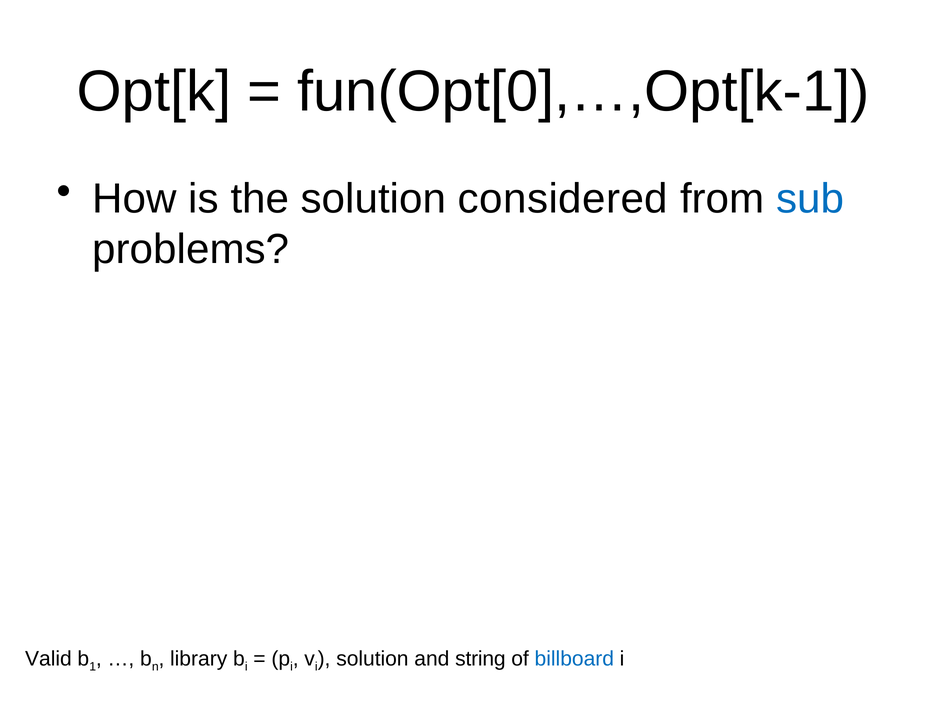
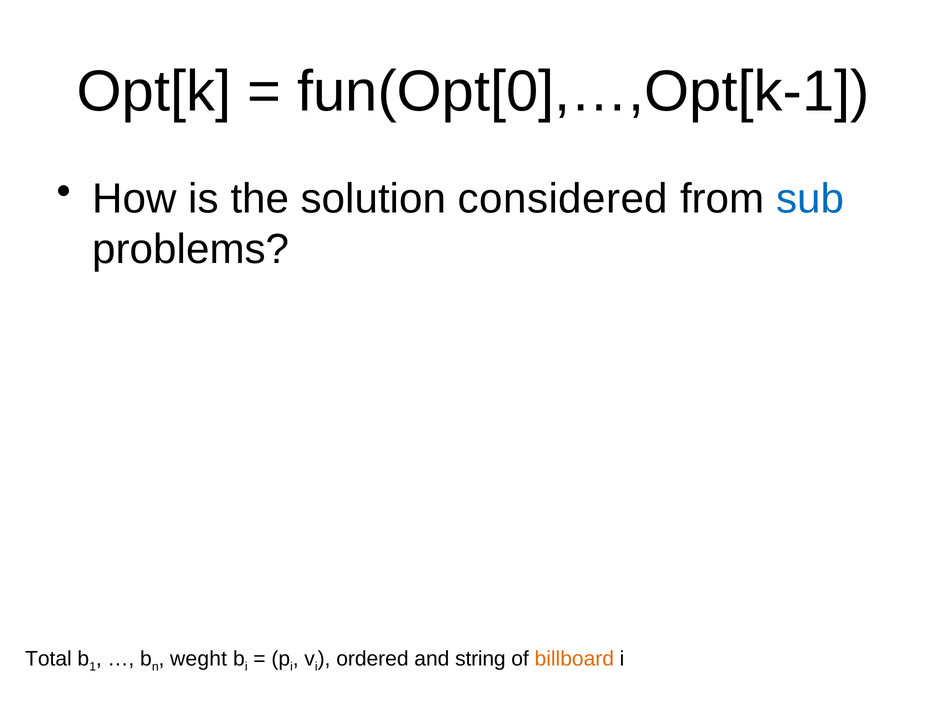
Valid: Valid -> Total (48, 659)
library: library -> weght (199, 659)
solution: solution -> ordered (372, 659)
billboard colour: blue -> orange (574, 659)
